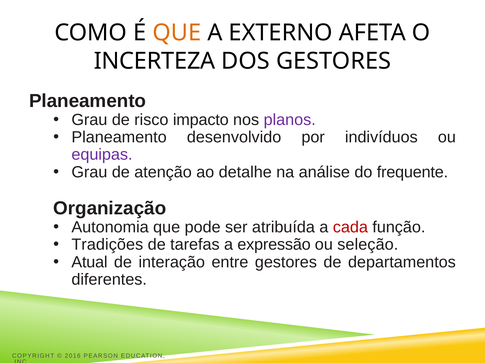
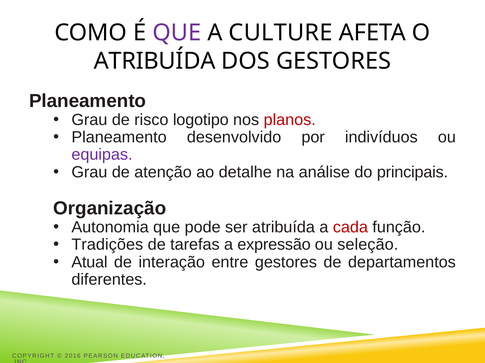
QUE colour: orange -> purple (177, 33)
EXTERNO: EXTERNO -> CULTURE (281, 33)
INCERTEZA: INCERTEZA -> ATRIBUÍDA (155, 61)
impacto: impacto -> logotipo (201, 120)
planos colour: purple -> red (290, 120)
frequente: frequente -> principais (412, 172)
